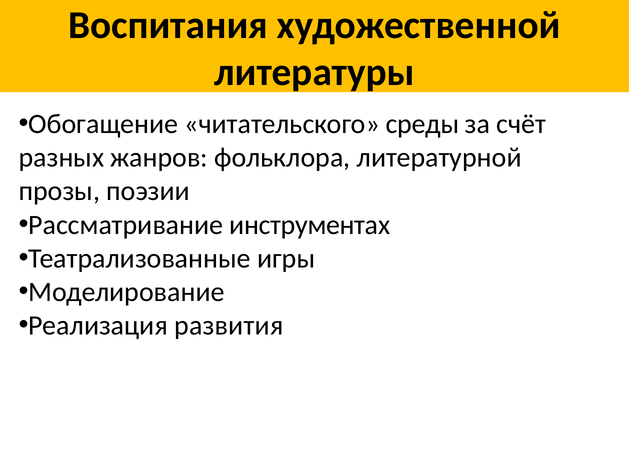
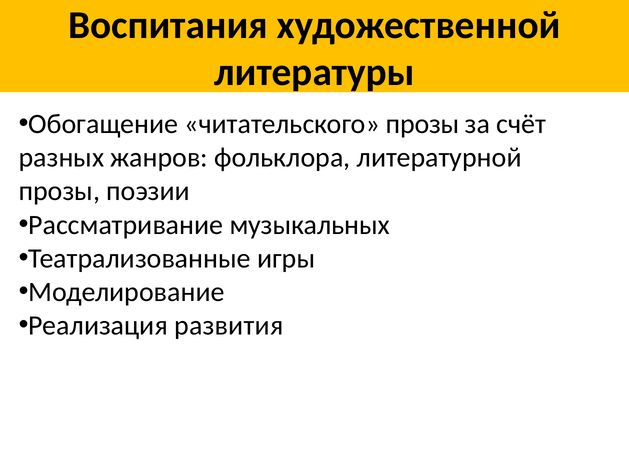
читательского среды: среды -> прозы (423, 124)
инструментах: инструментах -> музыкальных (310, 225)
